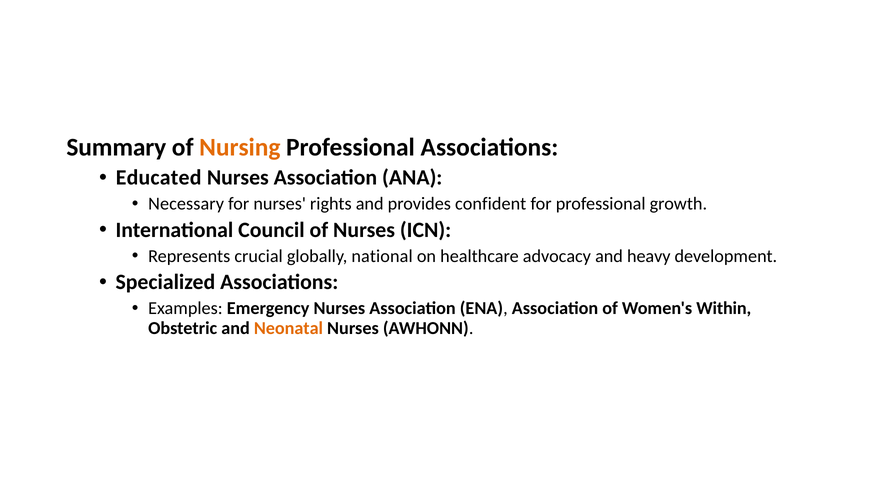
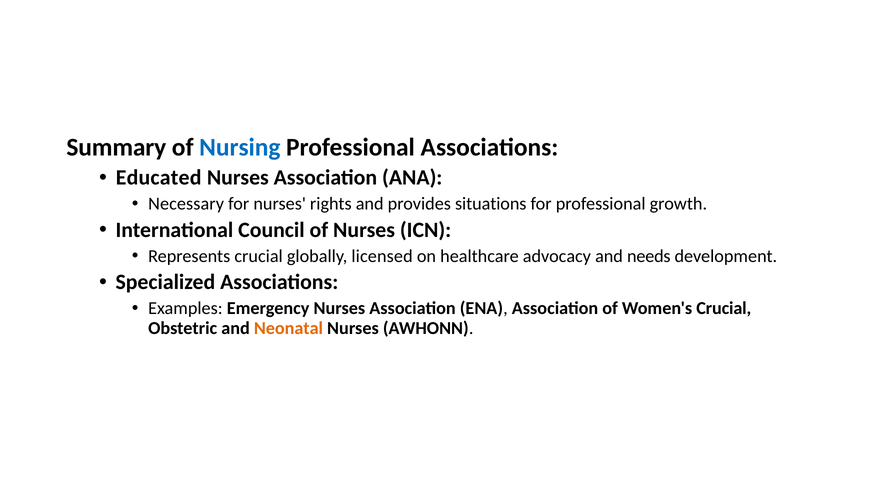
Nursing colour: orange -> blue (240, 147)
confident: confident -> situations (491, 204)
national: national -> licensed (382, 256)
heavy: heavy -> needs (649, 256)
Women's Within: Within -> Crucial (724, 308)
